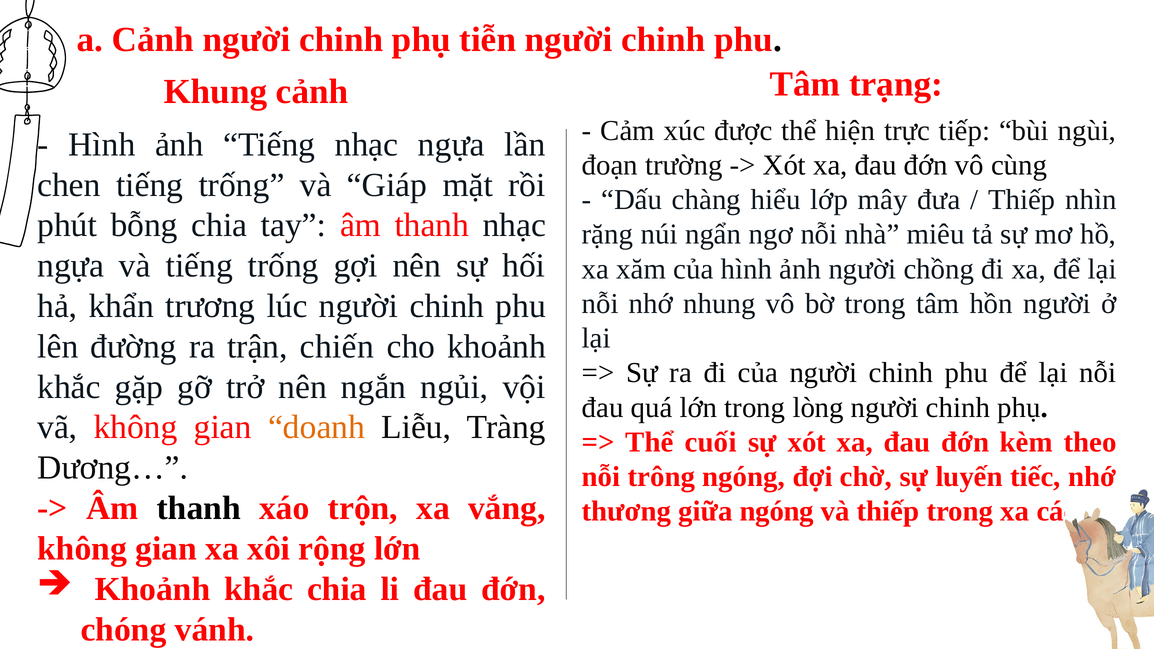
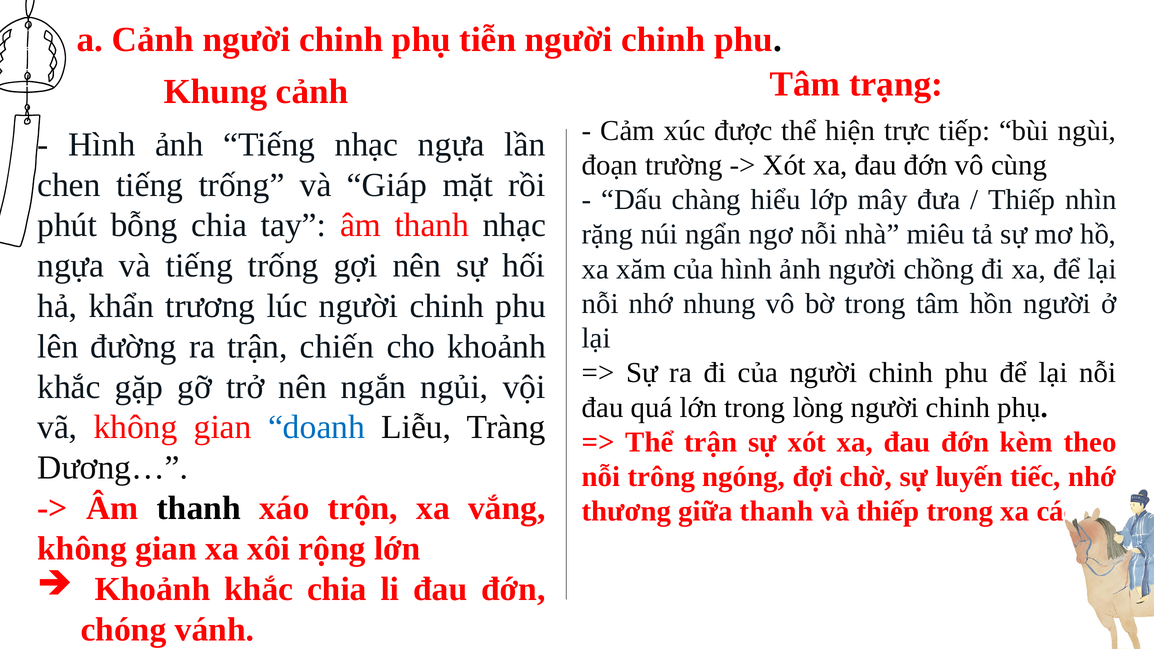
doanh colour: orange -> blue (317, 427)
Thể cuối: cuối -> trận (711, 442)
giữa ngóng: ngóng -> thanh (777, 511)
